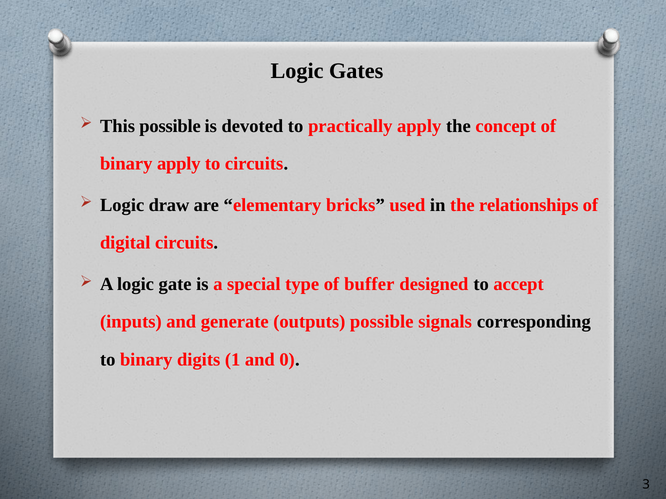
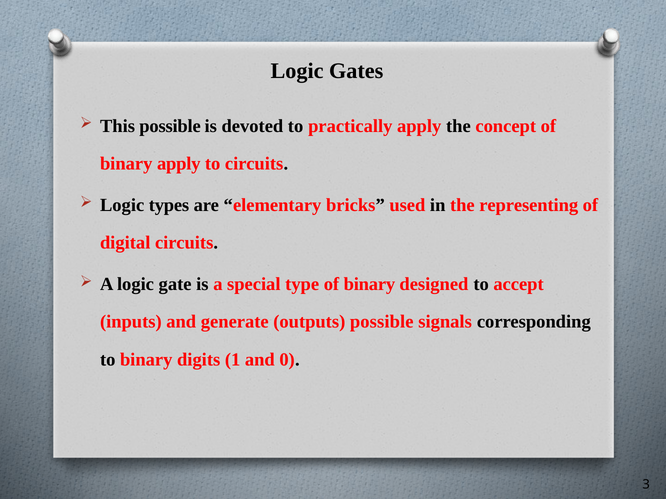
draw: draw -> types (169, 205)
relationships: relationships -> representing (529, 205)
type of buffer: buffer -> binary (369, 284)
